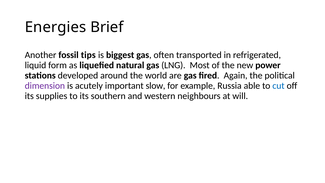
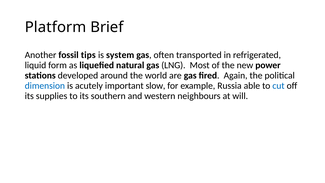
Energies: Energies -> Platform (56, 27)
biggest: biggest -> system (120, 55)
dimension colour: purple -> blue (45, 86)
